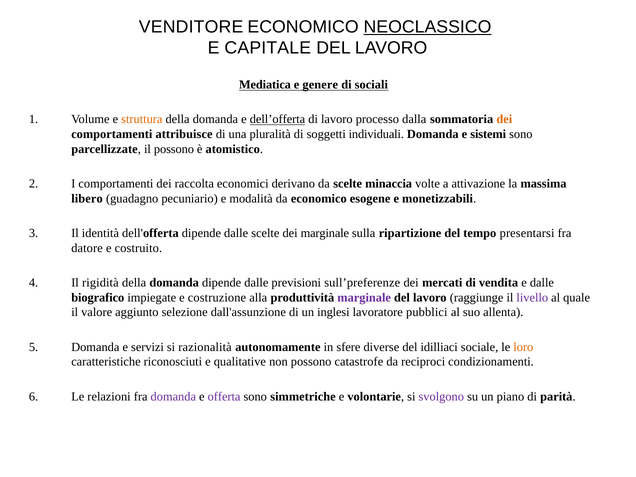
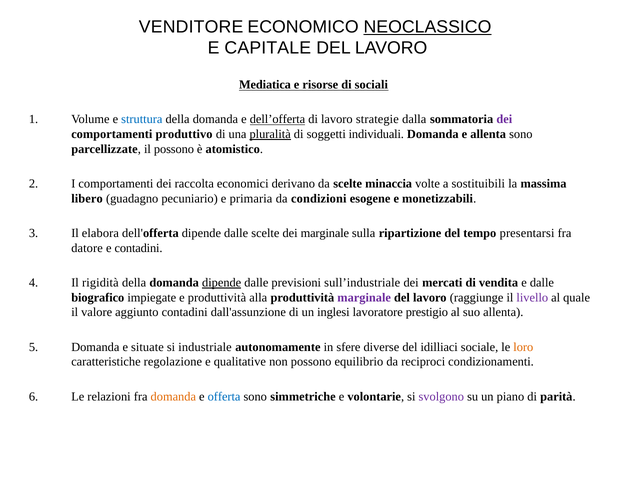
genere: genere -> risorse (320, 85)
struttura colour: orange -> blue (142, 119)
processo: processo -> strategie (377, 119)
dei colour: orange -> purple (504, 119)
attribuisce: attribuisce -> produttivo (184, 134)
pluralità underline: none -> present (270, 134)
e sistemi: sistemi -> allenta (488, 134)
attivazione: attivazione -> sostituibili (478, 184)
modalità: modalità -> primaria (251, 199)
da economico: economico -> condizioni (319, 199)
identità: identità -> elabora (100, 233)
e costruito: costruito -> contadini (139, 248)
dipende underline: none -> present (222, 283)
sull’preferenze: sull’preferenze -> sull’industriale (362, 283)
e costruzione: costruzione -> produttività (217, 298)
aggiunto selezione: selezione -> contadini (185, 312)
pubblici: pubblici -> prestigio (427, 312)
servizi: servizi -> situate (147, 347)
razionalità: razionalità -> industriale (205, 347)
riconosciuti: riconosciuti -> regolazione (173, 362)
catastrofe: catastrofe -> equilibrio (359, 362)
domanda colour: purple -> orange (173, 397)
offerta colour: purple -> blue (224, 397)
